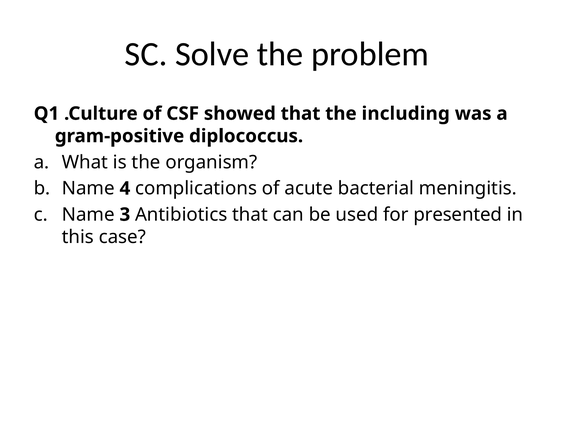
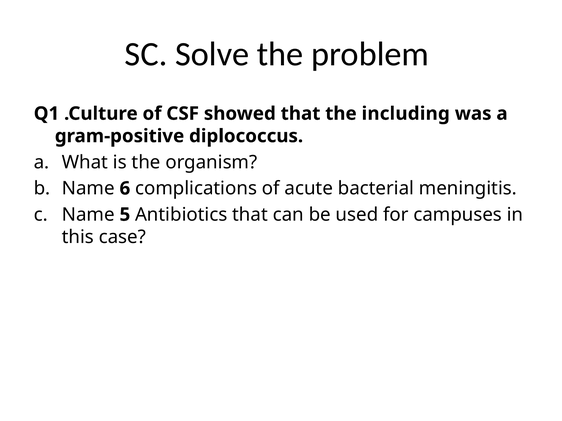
4: 4 -> 6 (125, 189)
3: 3 -> 5 (125, 215)
presented: presented -> campuses (458, 215)
